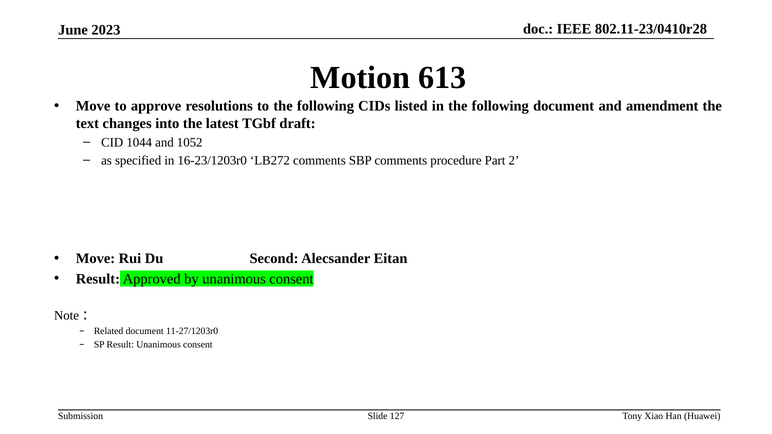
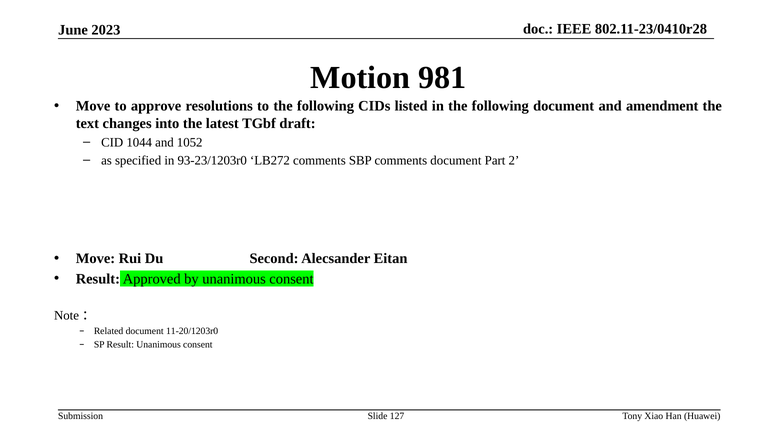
613: 613 -> 981 (442, 78)
16-23/1203r0: 16-23/1203r0 -> 93-23/1203r0 (212, 160)
comments procedure: procedure -> document (456, 160)
11-27/1203r0: 11-27/1203r0 -> 11-20/1203r0 (192, 331)
